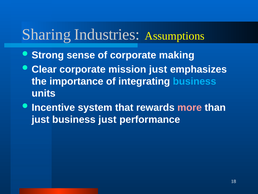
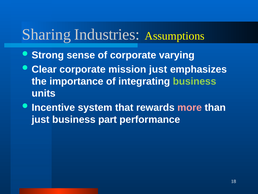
making: making -> varying (177, 55)
business colour: light blue -> light green (195, 81)
business just: just -> part (108, 119)
